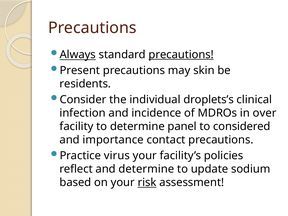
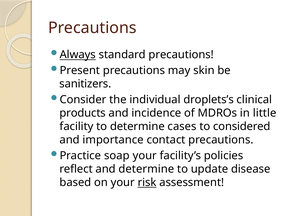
precautions underline: present -> none (181, 55)
residents: residents -> sanitizers (85, 84)
infection: infection -> products (83, 113)
over: over -> little (265, 113)
panel: panel -> cases (182, 126)
virus: virus -> soap (117, 156)
sodium: sodium -> disease (251, 169)
